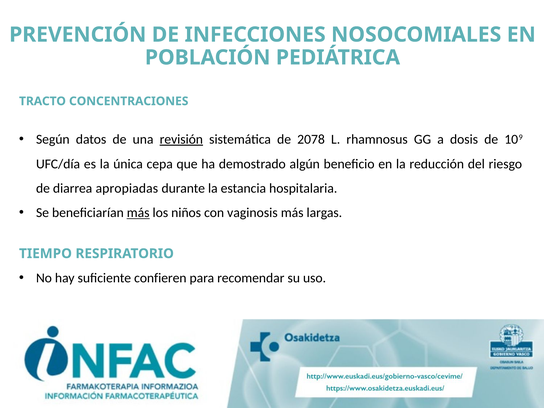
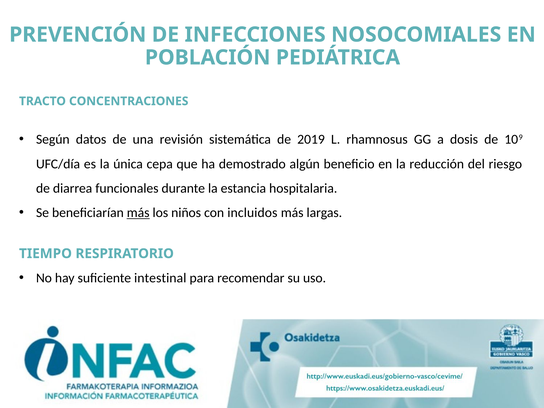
revisión underline: present -> none (181, 139)
2078: 2078 -> 2019 (311, 139)
apropiadas: apropiadas -> funcionales (127, 188)
vaginosis: vaginosis -> incluidos (252, 213)
confieren: confieren -> intestinal (160, 278)
